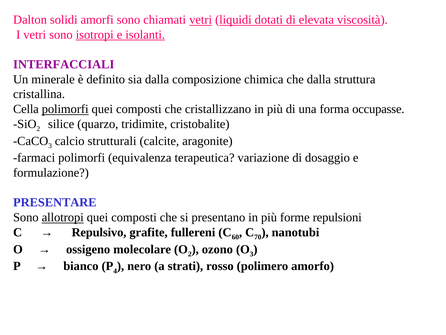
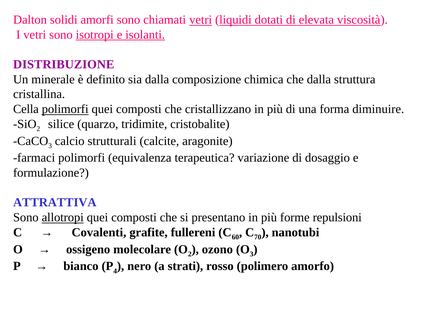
INTERFACCIALI: INTERFACCIALI -> DISTRIBUZIONE (64, 64)
occupasse: occupasse -> diminuire (378, 109)
PRESENTARE: PRESENTARE -> ATTRATTIVA (55, 202)
Repulsivo: Repulsivo -> Covalenti (99, 232)
